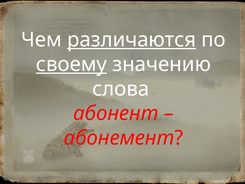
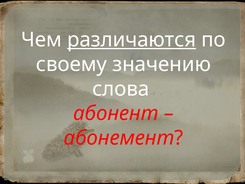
своему underline: present -> none (71, 64)
